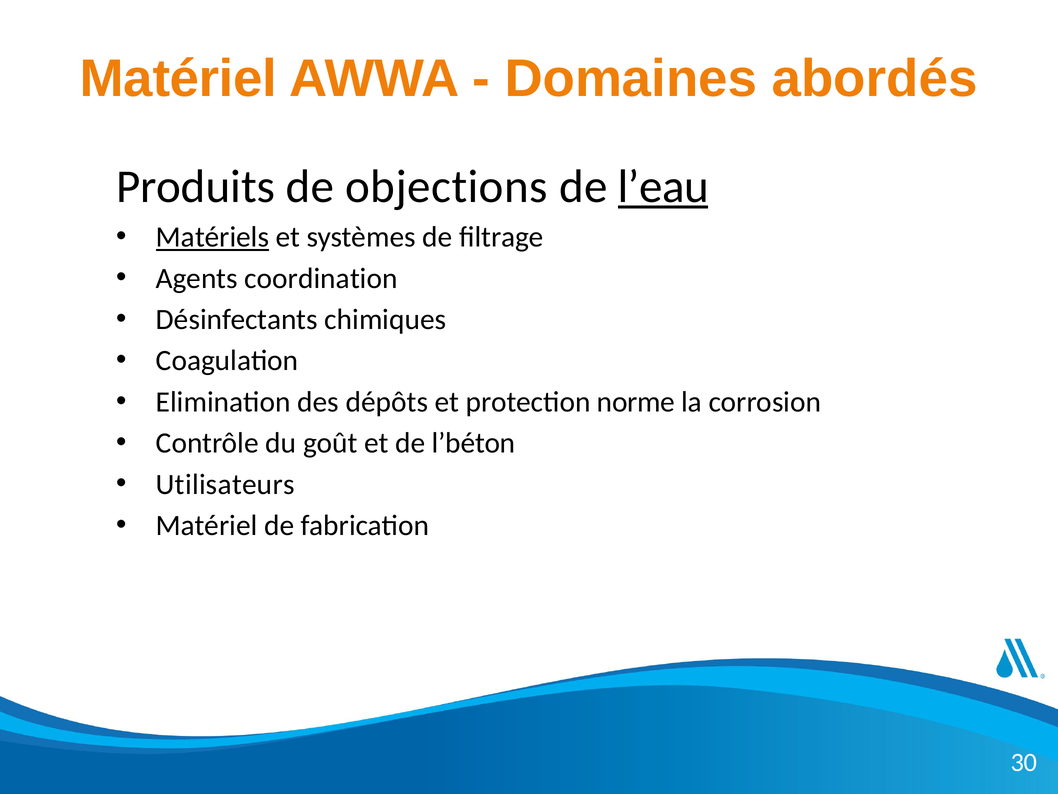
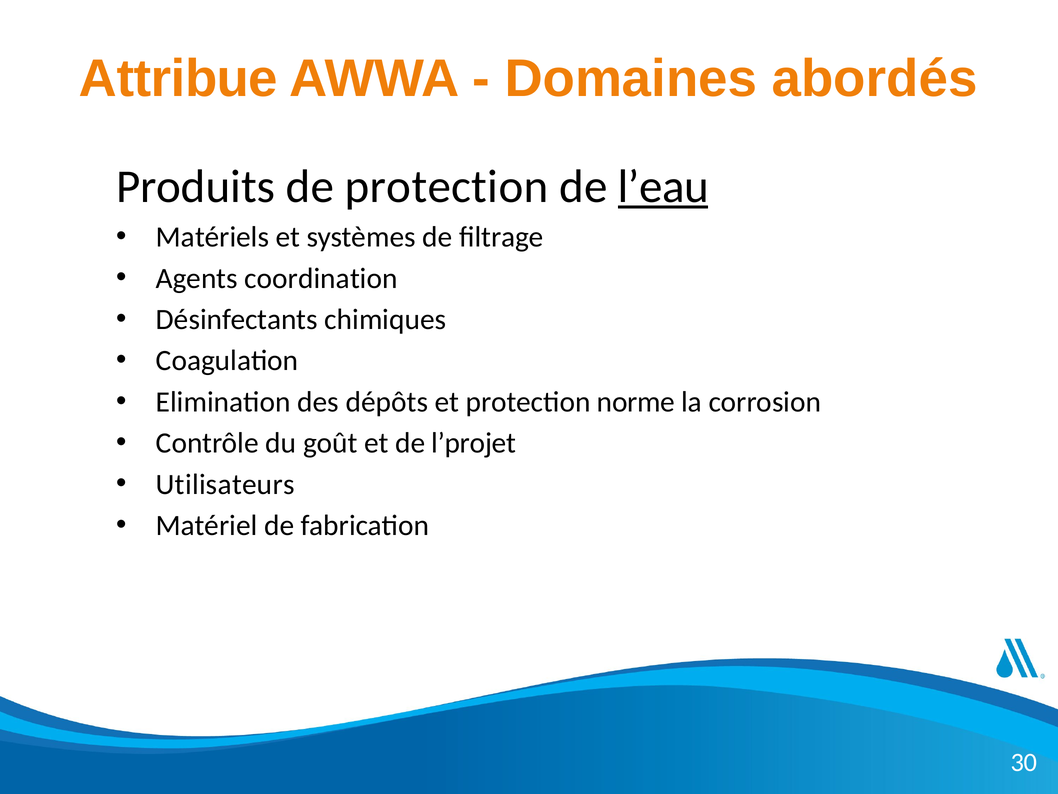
Matériel: Matériel -> Attribue (178, 79)
de objections: objections -> protection (447, 187)
Matériels underline: present -> none (212, 237)
l’béton: l’béton -> l’projet (474, 443)
